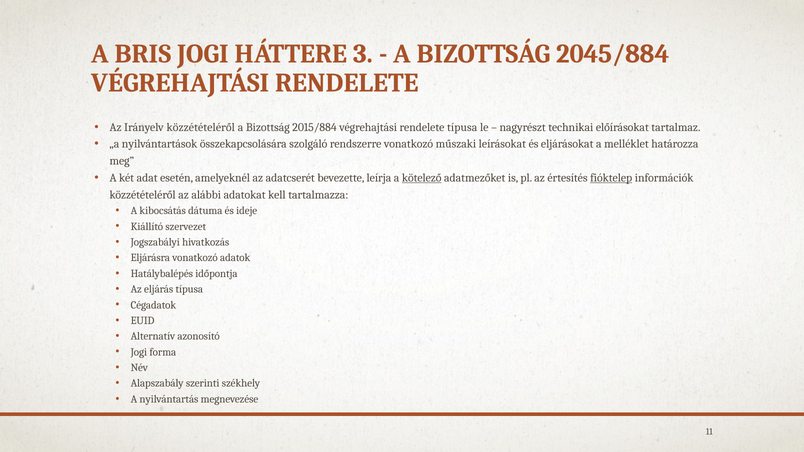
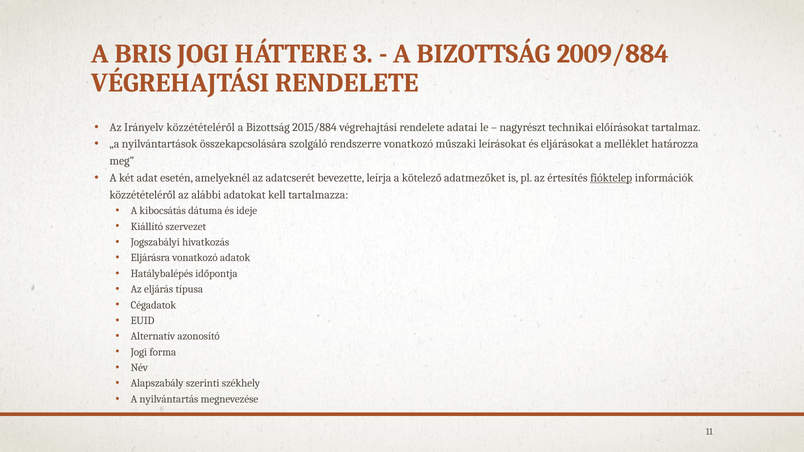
2045/884: 2045/884 -> 2009/884 (613, 54)
rendelete típusa: típusa -> adatai (462, 127)
kötelező underline: present -> none (422, 178)
